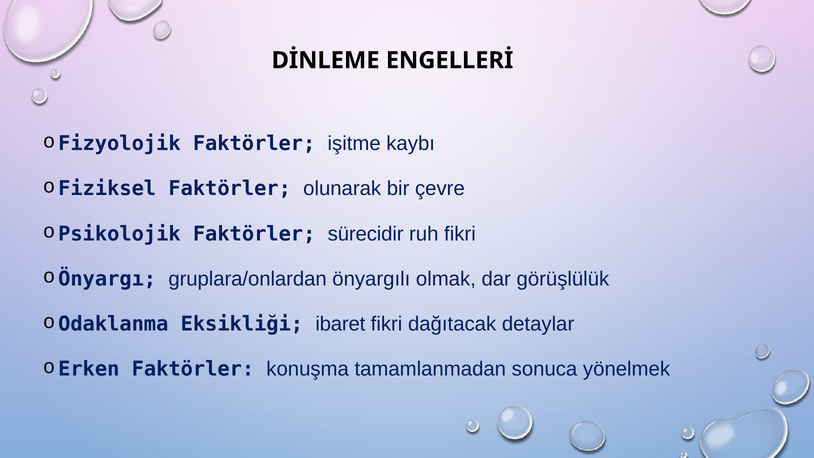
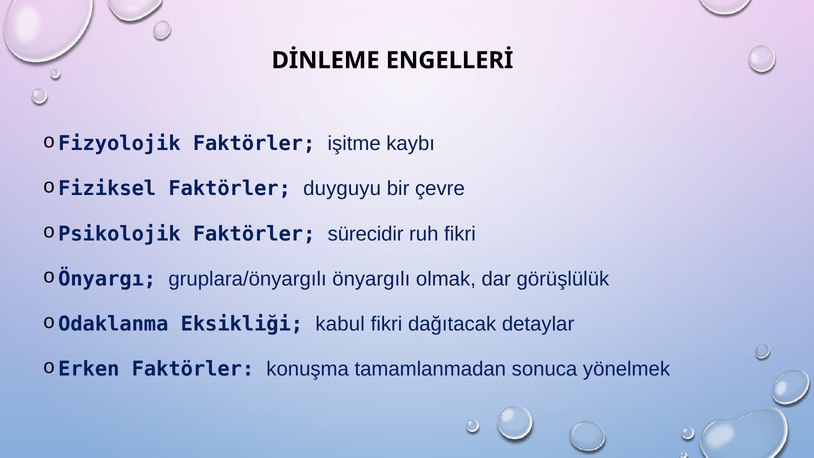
olunarak: olunarak -> duyguyu (342, 189)
gruplara/onlardan: gruplara/onlardan -> gruplara/önyargılı (248, 279)
ibaret: ibaret -> kabul (340, 324)
